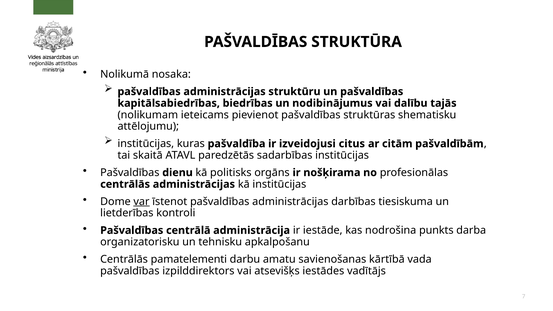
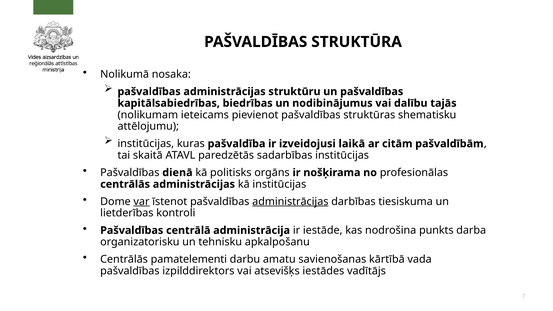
citus: citus -> laikā (352, 144)
dienu: dienu -> dienā (177, 173)
administrācijas underline: none -> present (290, 202)
